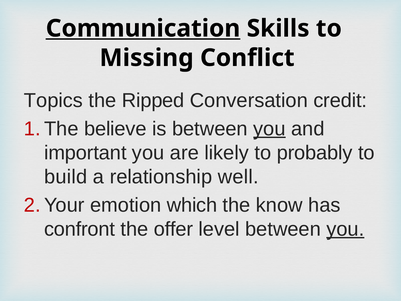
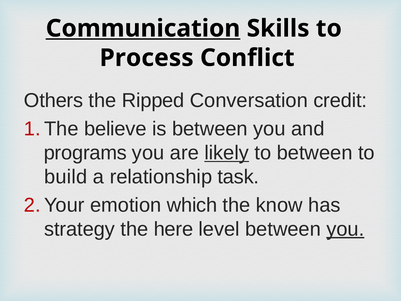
Missing: Missing -> Process (147, 58)
Topics: Topics -> Others (54, 101)
you underline: present -> none (269, 129)
important: important -> programs (85, 153)
likely underline: none -> present (227, 153)
to probably: probably -> between (315, 153)
well: well -> task (238, 177)
confront: confront -> strategy (80, 229)
offer: offer -> here (173, 229)
